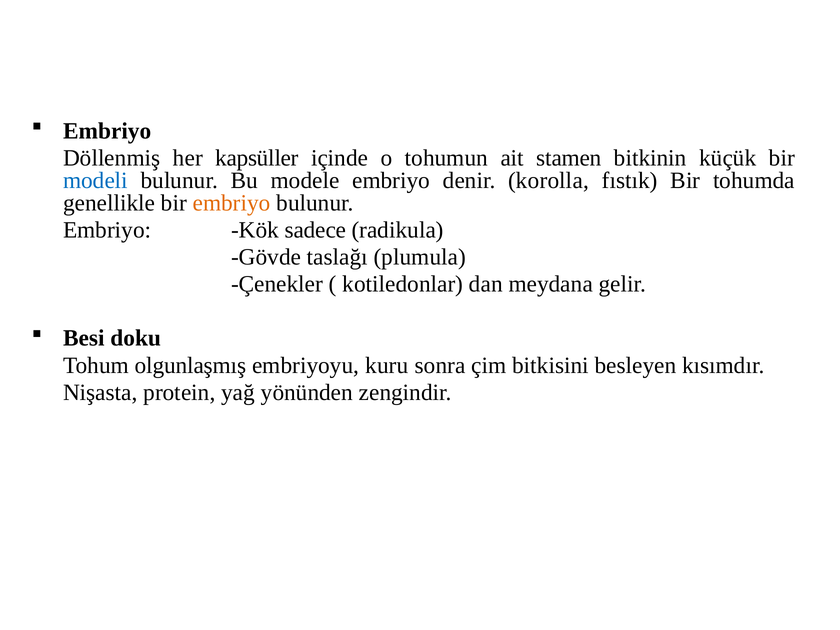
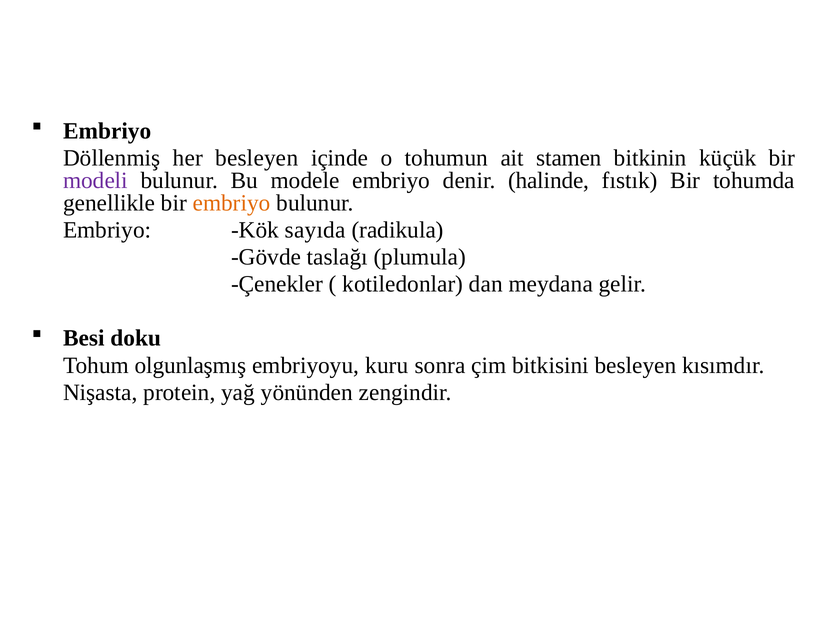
her kapsüller: kapsüller -> besleyen (257, 158)
modeli colour: blue -> purple (95, 180)
korolla: korolla -> halinde (549, 180)
sadece: sadece -> sayıda (315, 230)
